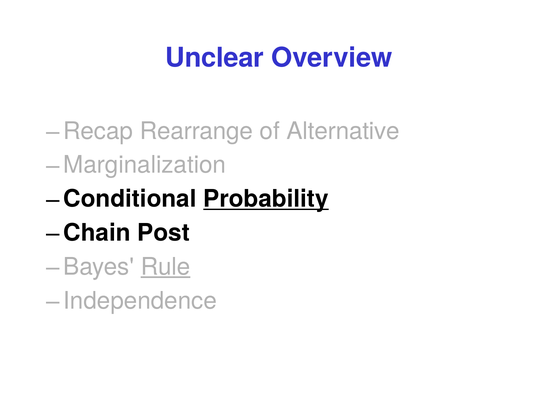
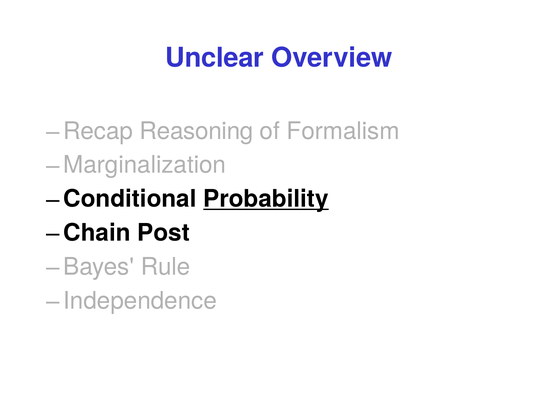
Rearrange: Rearrange -> Reasoning (196, 131)
Alternative: Alternative -> Formalism (343, 131)
Rule underline: present -> none (166, 267)
